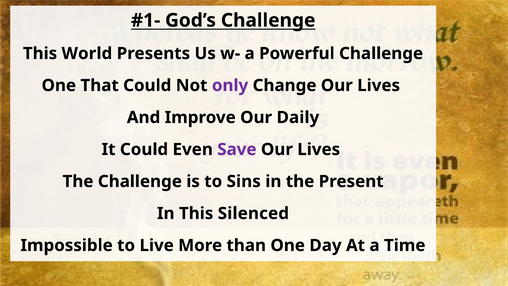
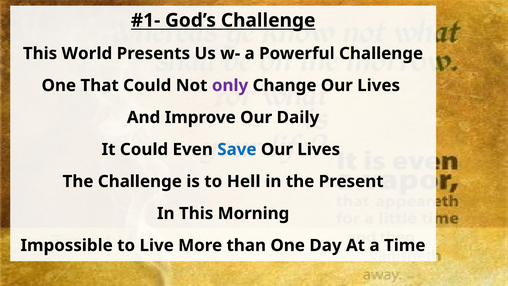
Save colour: purple -> blue (237, 149)
Sins: Sins -> Hell (244, 181)
Silenced: Silenced -> Morning (253, 213)
